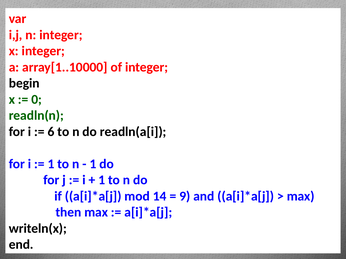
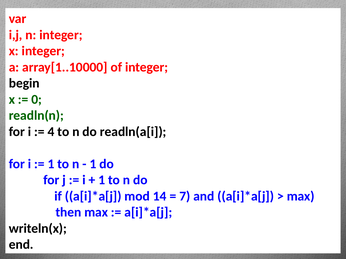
6: 6 -> 4 (51, 132)
9: 9 -> 7 (185, 197)
